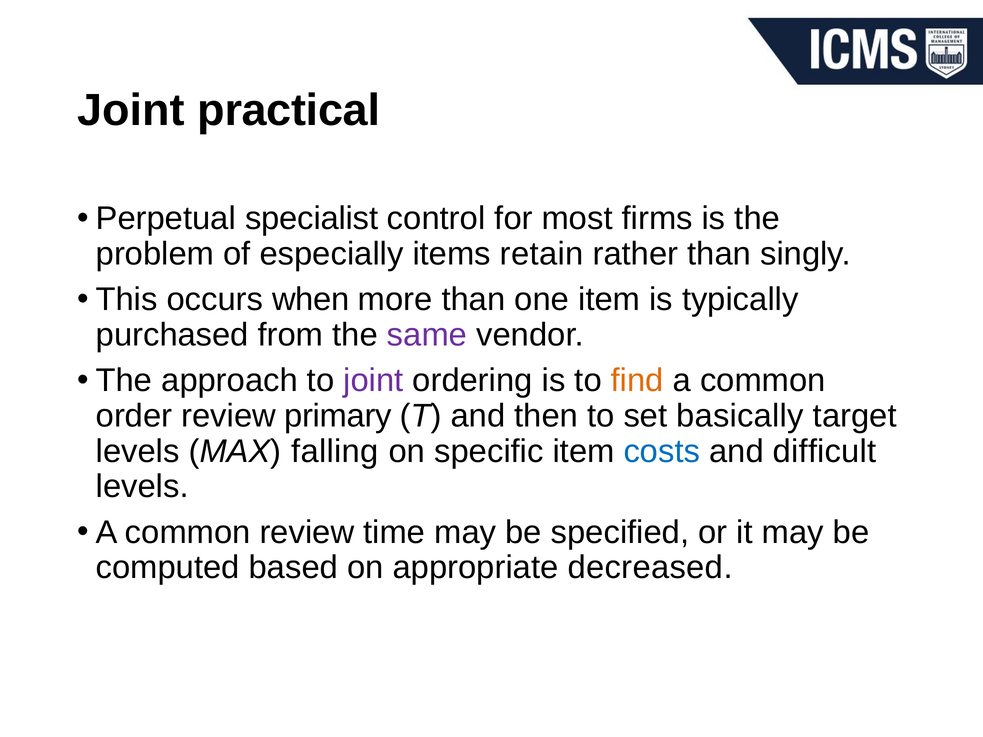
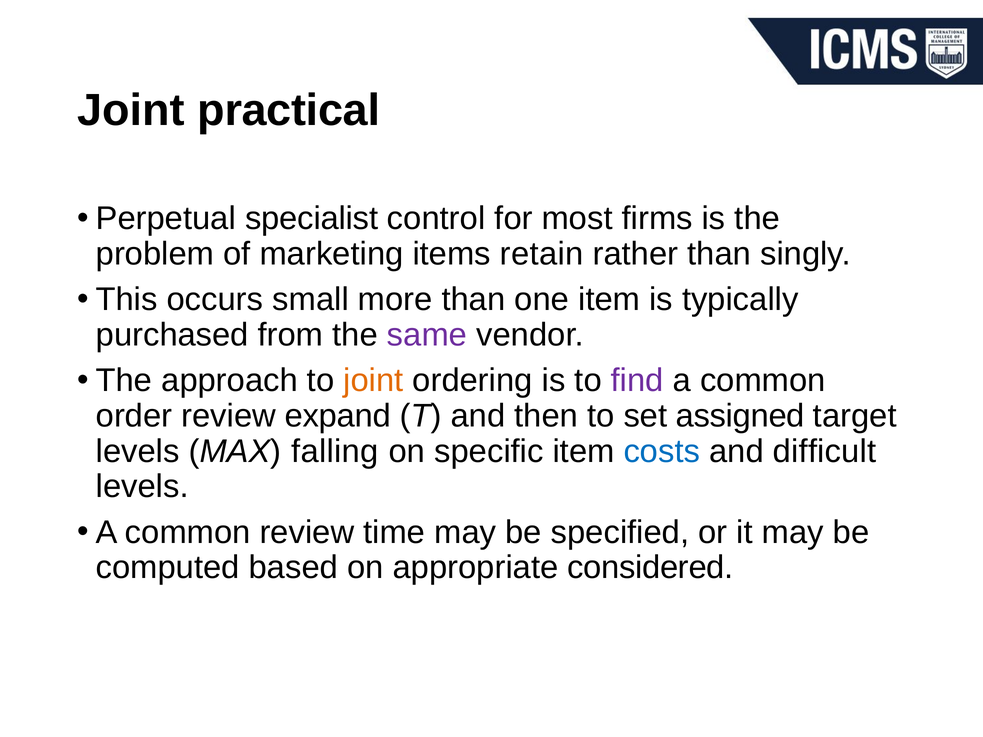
especially: especially -> marketing (332, 254)
when: when -> small (311, 300)
joint colour: purple -> orange (373, 381)
find colour: orange -> purple (637, 381)
primary: primary -> expand (338, 416)
basically: basically -> assigned (740, 416)
decreased: decreased -> considered (650, 568)
